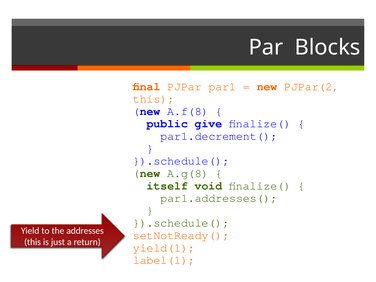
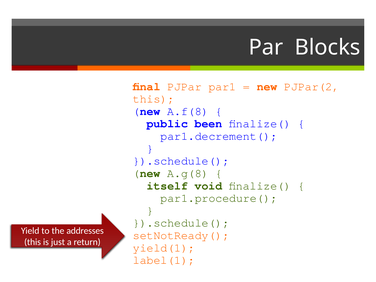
give: give -> been (208, 124)
par1.addresses(: par1.addresses( -> par1.procedure( (219, 198)
